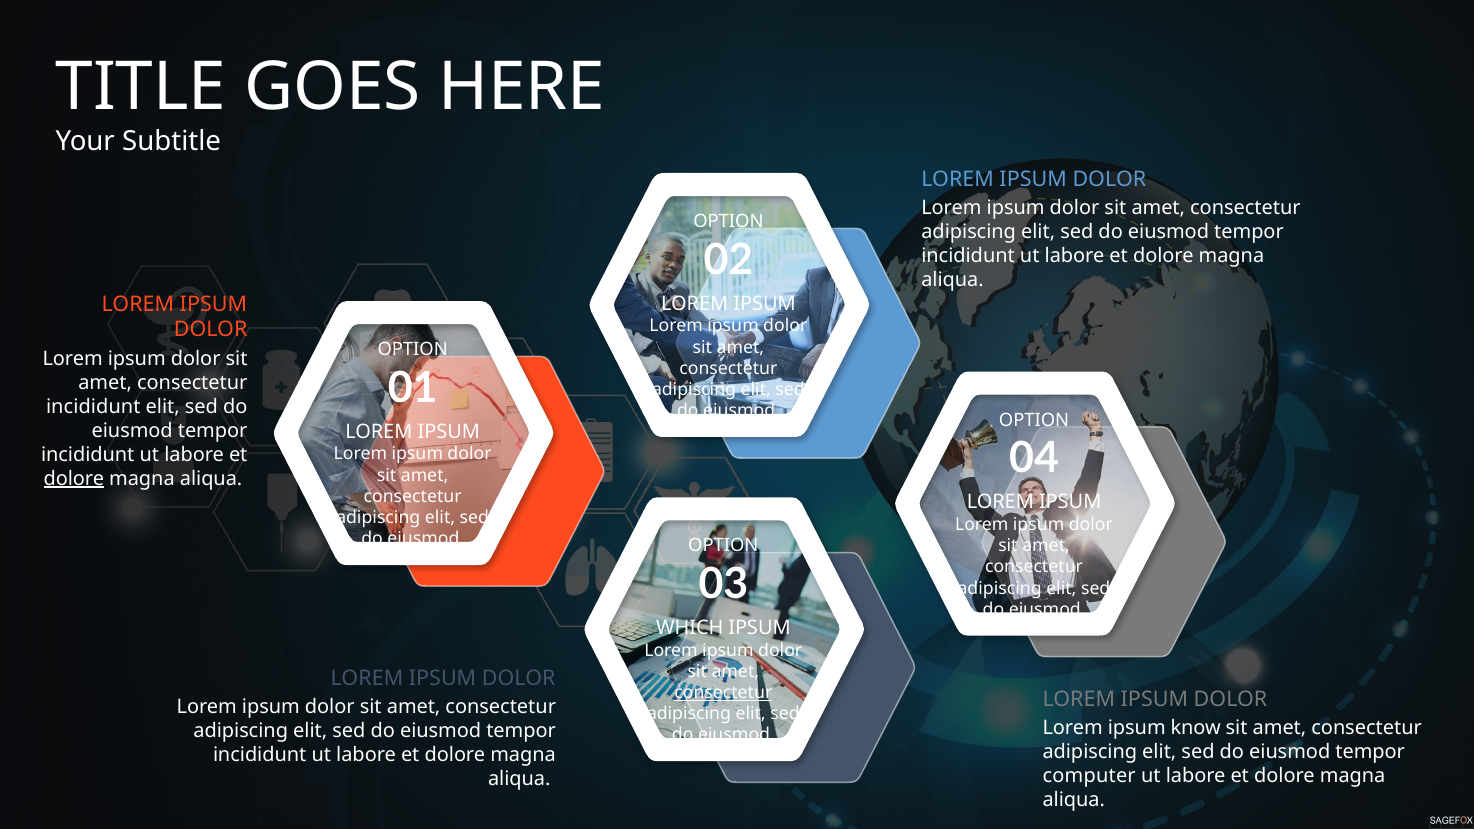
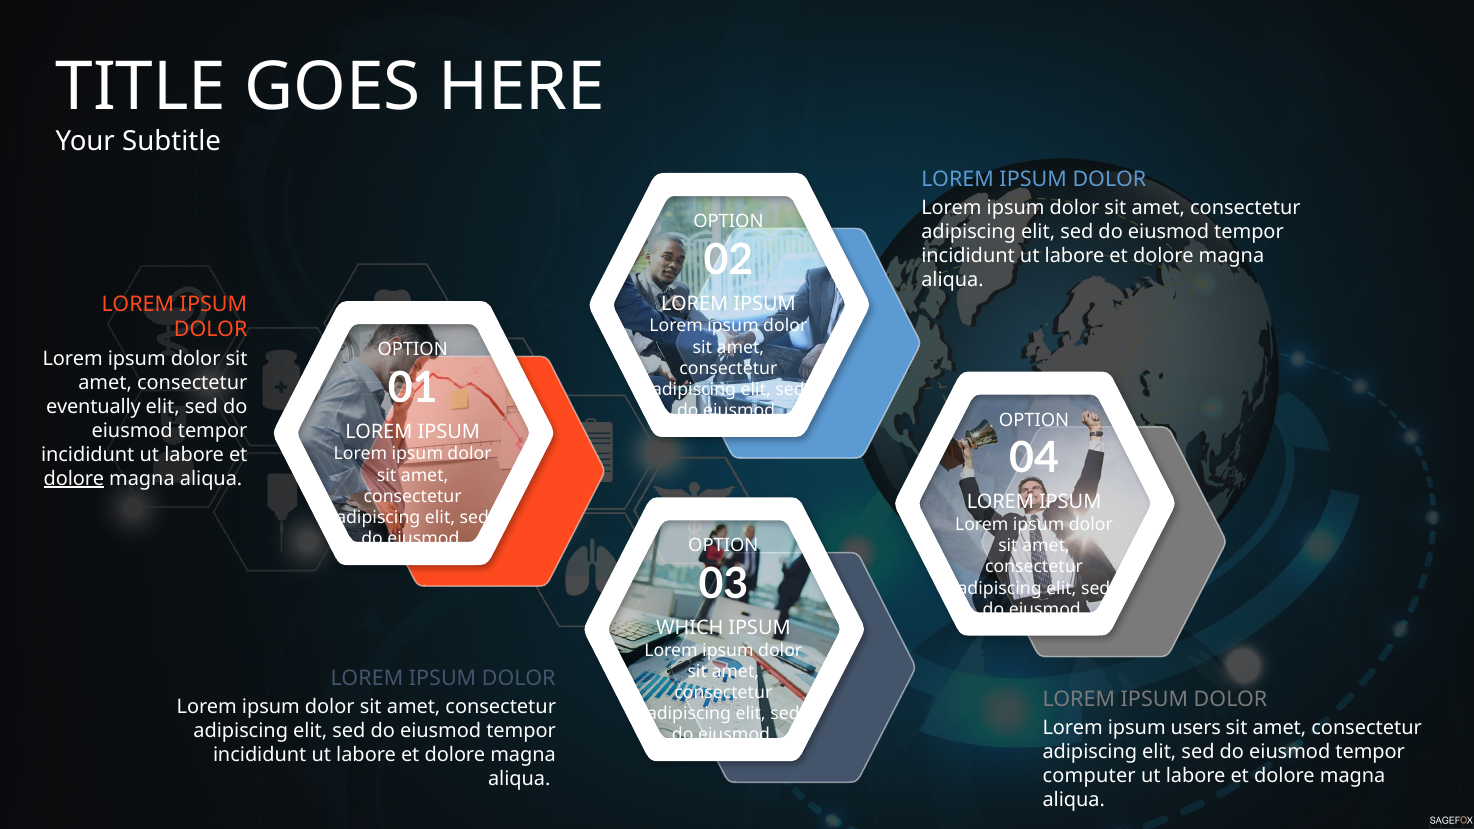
incididunt: incididunt -> eventually (93, 407)
consectetur underline: present -> none (723, 693)
know: know -> users (1196, 728)
